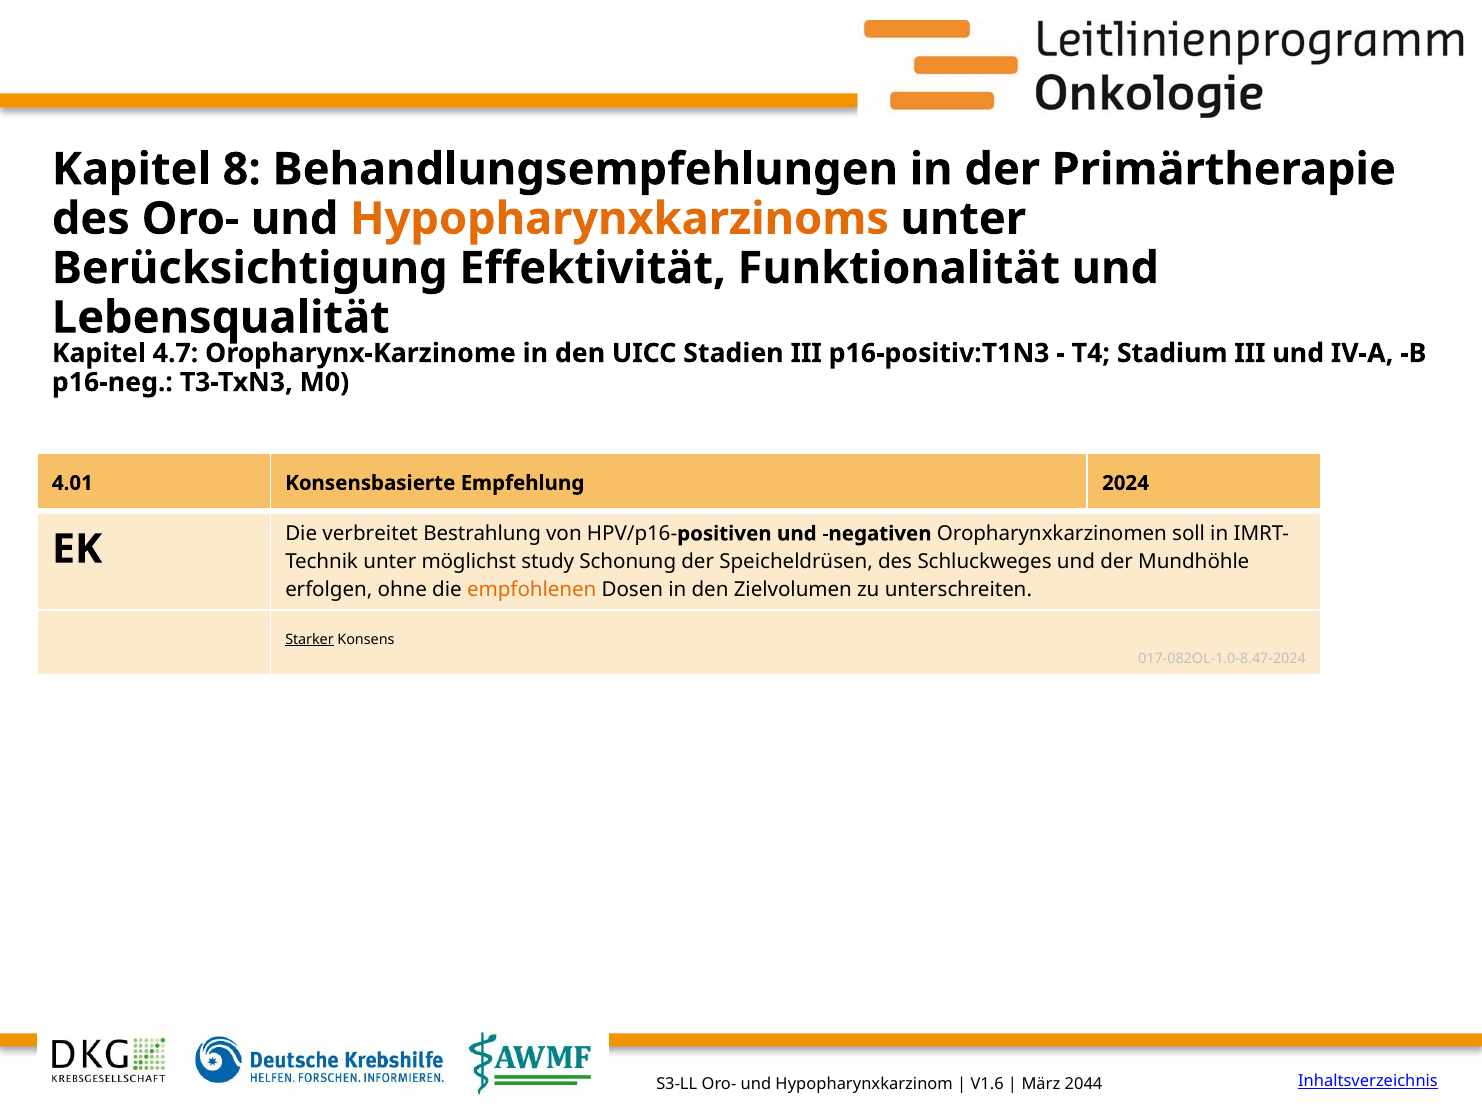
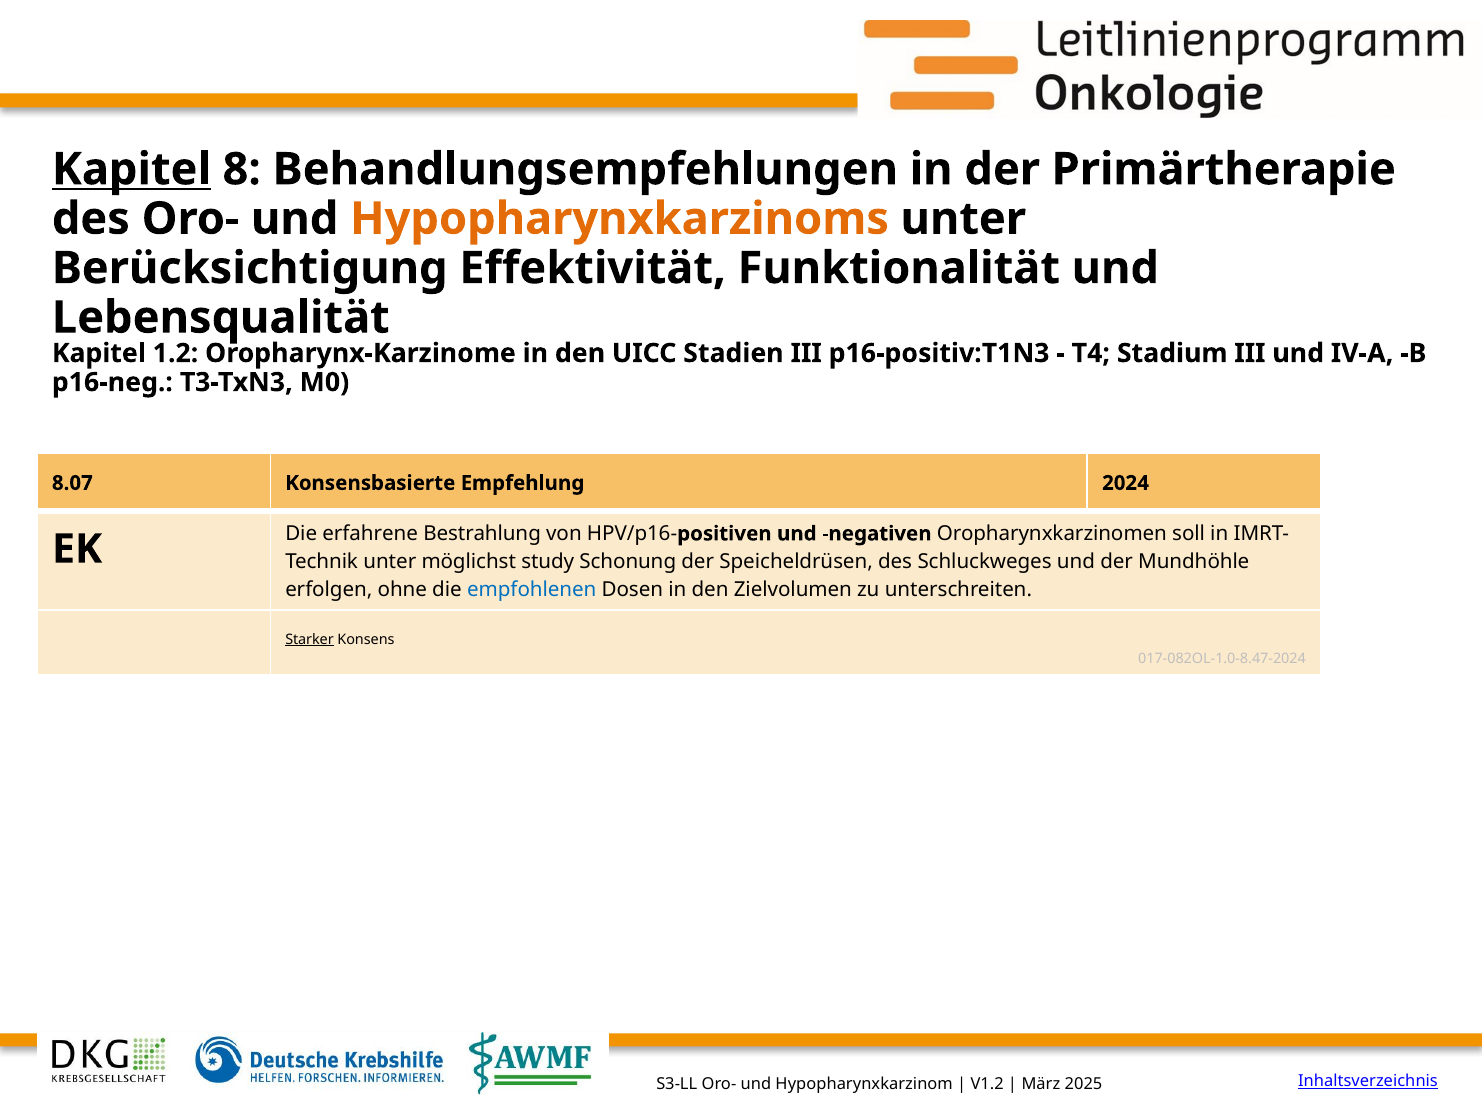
Kapitel underline: none -> present (131, 169)
4.7: 4.7 -> 1.2 (175, 353)
4.01: 4.01 -> 8.07 (72, 483)
verbreitet: verbreitet -> erfahrene (370, 533)
empfohlenen colour: orange -> blue (532, 589)
V1.6: V1.6 -> V1.2 (987, 1083)
2044: 2044 -> 2025 (1084, 1083)
